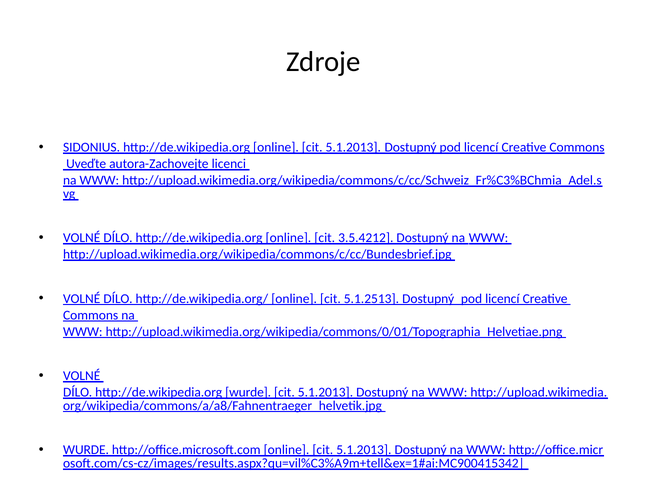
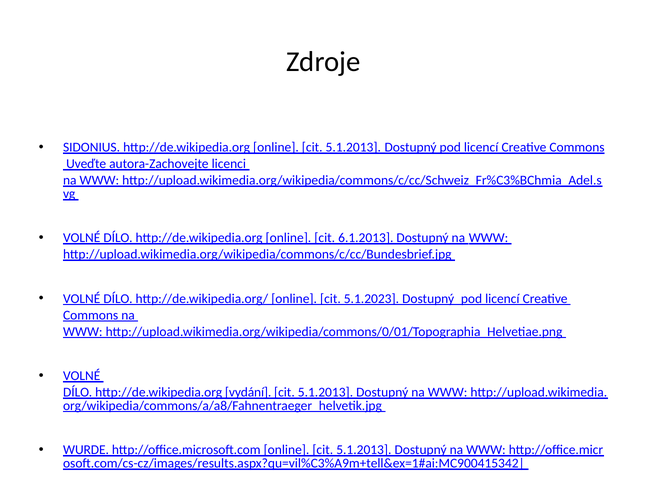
3.5.4212: 3.5.4212 -> 6.1.2013 (366, 238)
5.1.2513: 5.1.2513 -> 5.1.2023 (371, 299)
http://de.wikipedia.org wurde: wurde -> vydání (248, 393)
